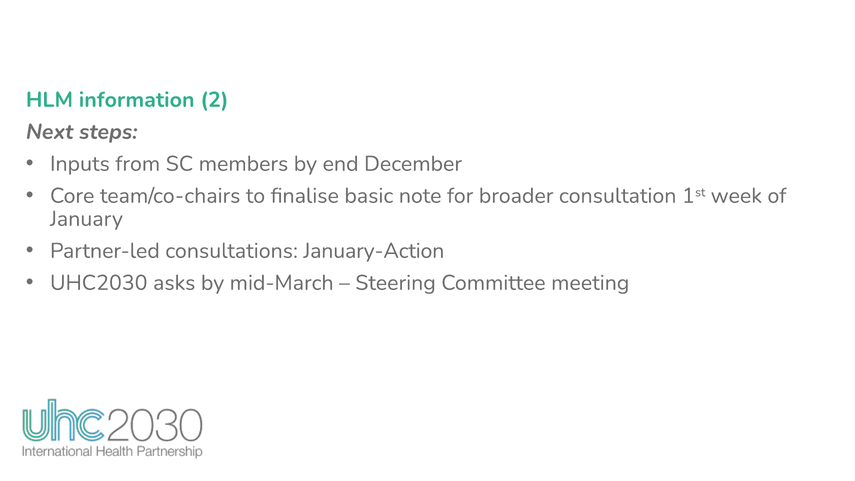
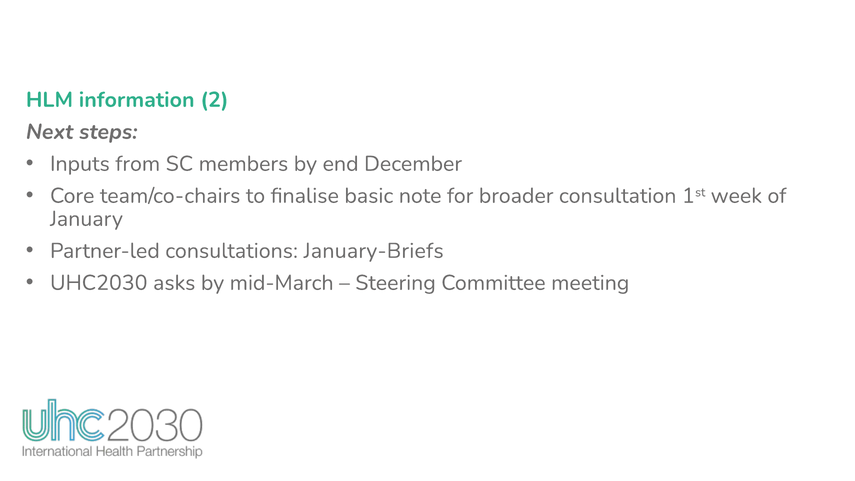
January-Action: January-Action -> January-Briefs (374, 251)
